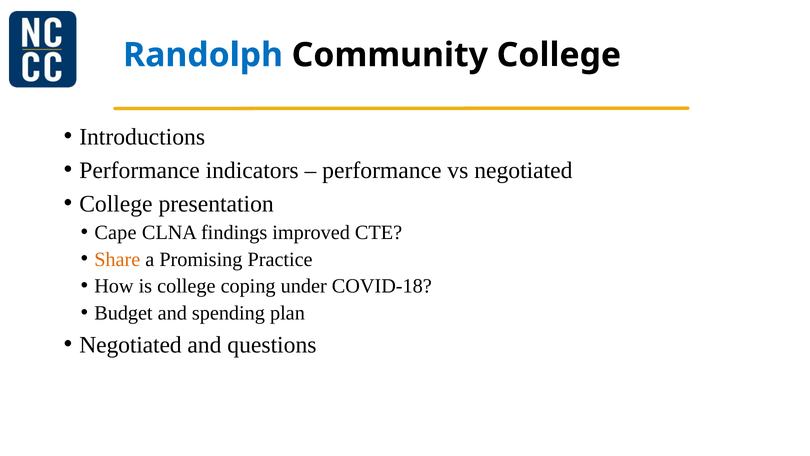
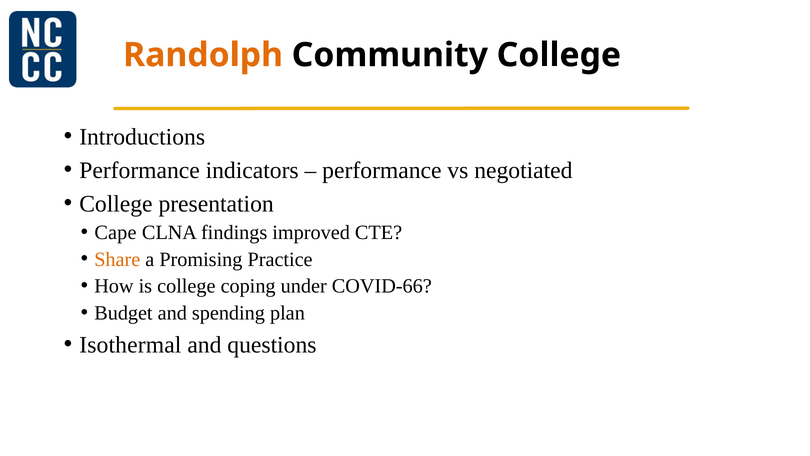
Randolph colour: blue -> orange (203, 55)
COVID-18: COVID-18 -> COVID-66 (382, 286)
Negotiated: Negotiated -> Isothermal (130, 344)
